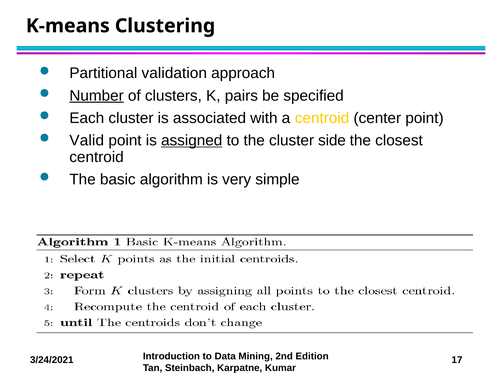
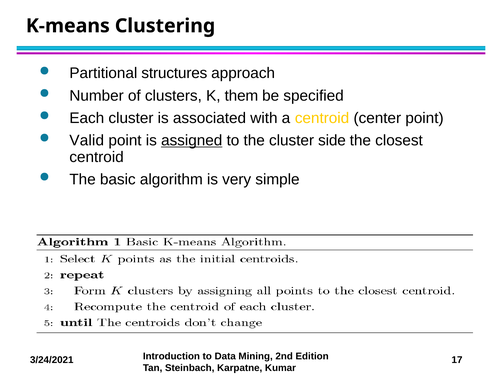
validation: validation -> structures (174, 73)
Number underline: present -> none (97, 96)
pairs: pairs -> them (241, 96)
